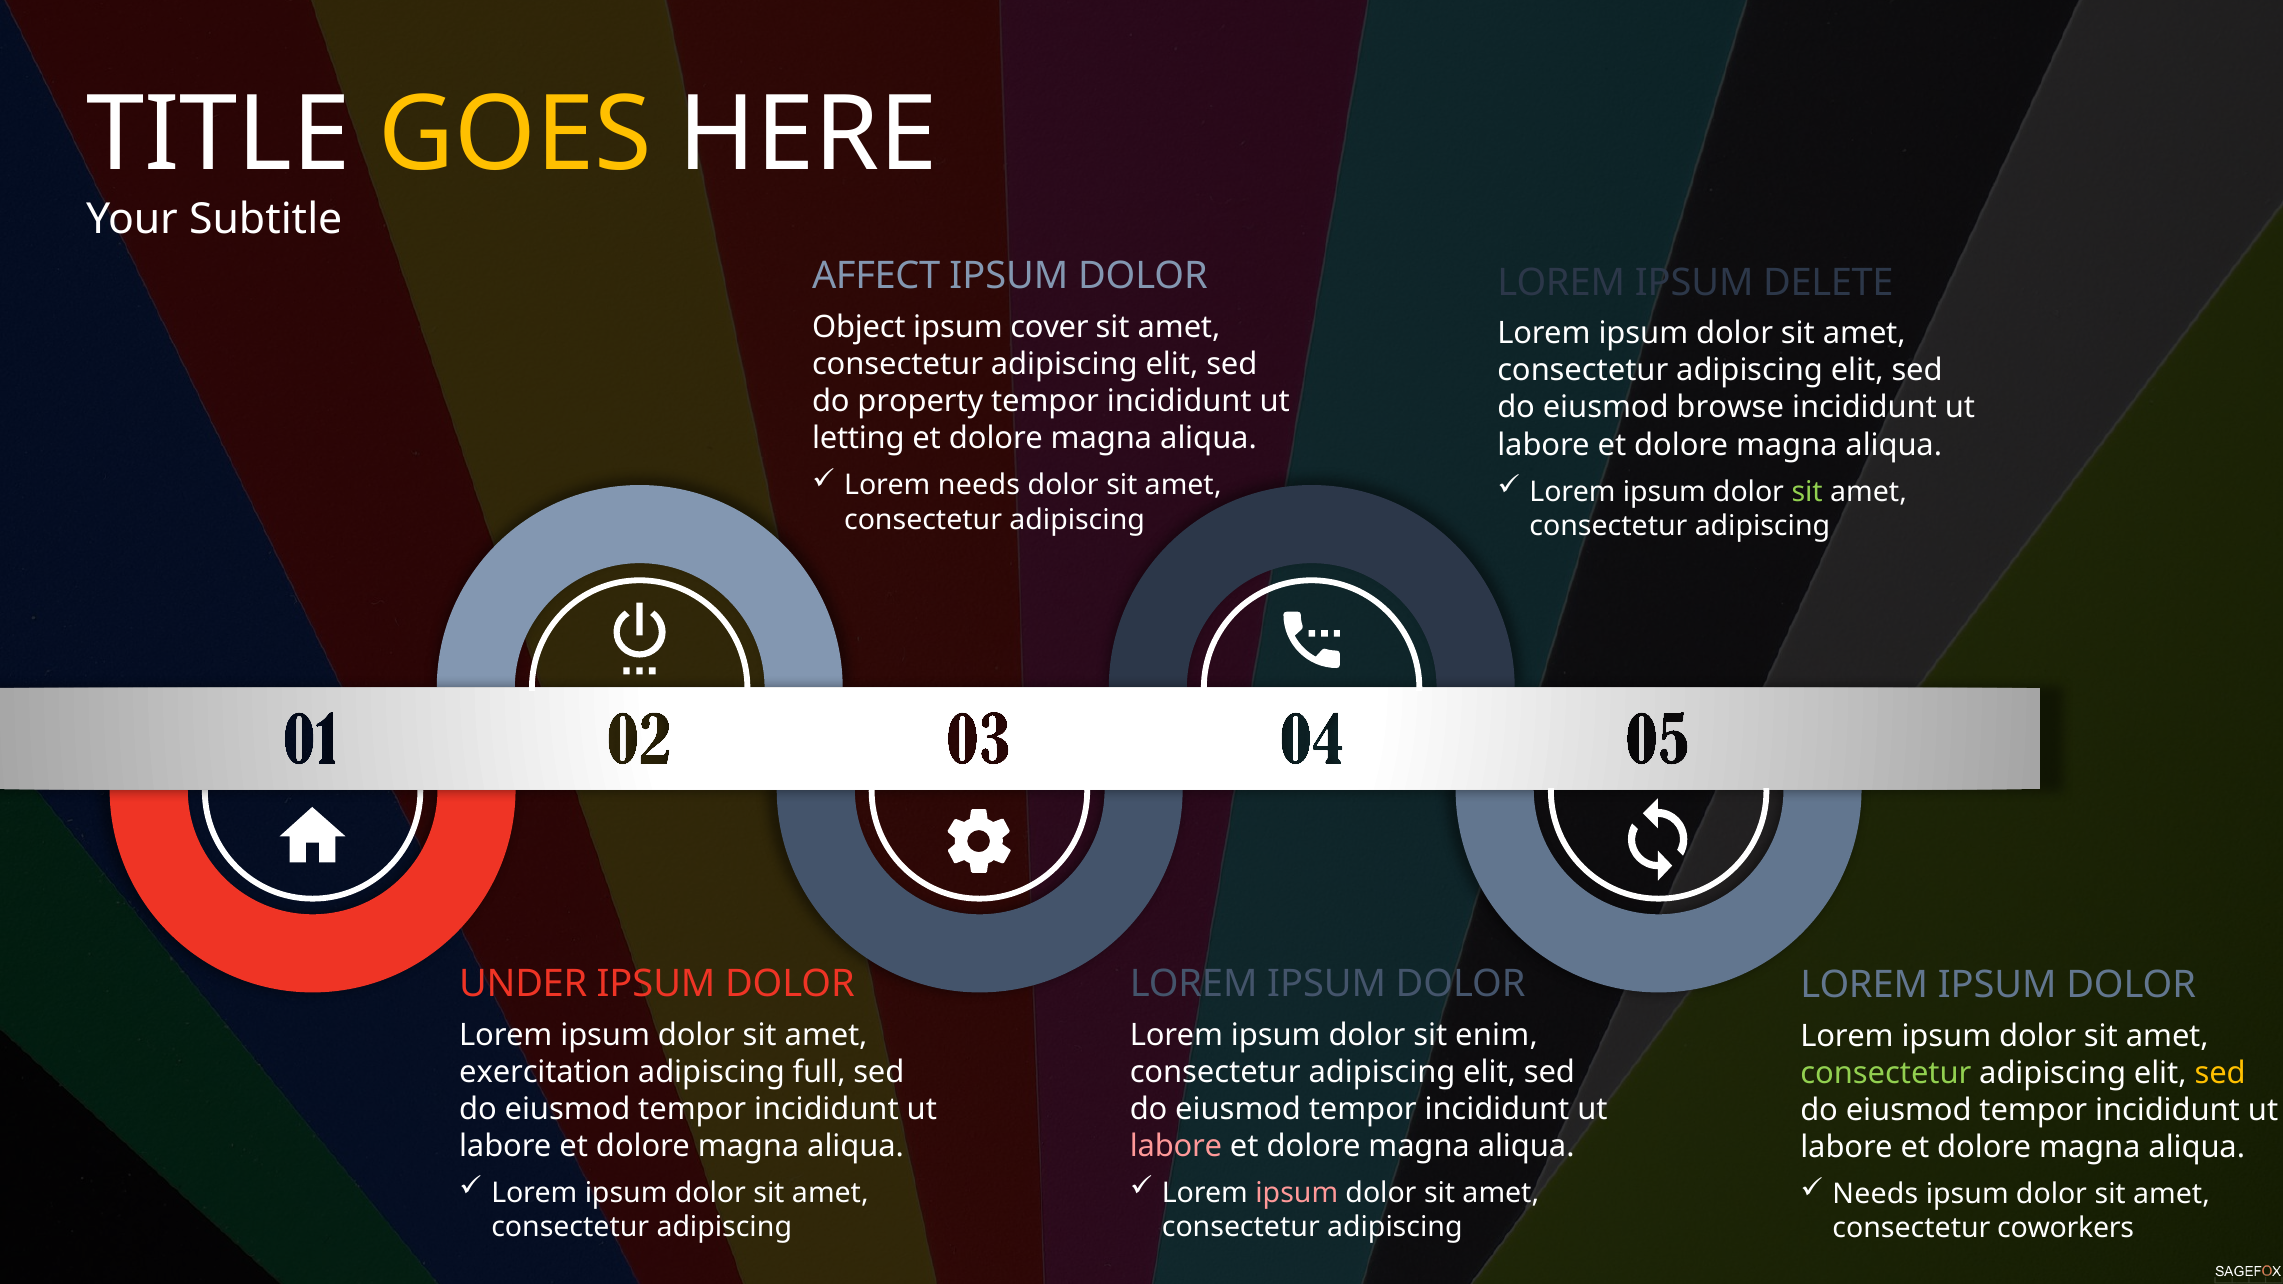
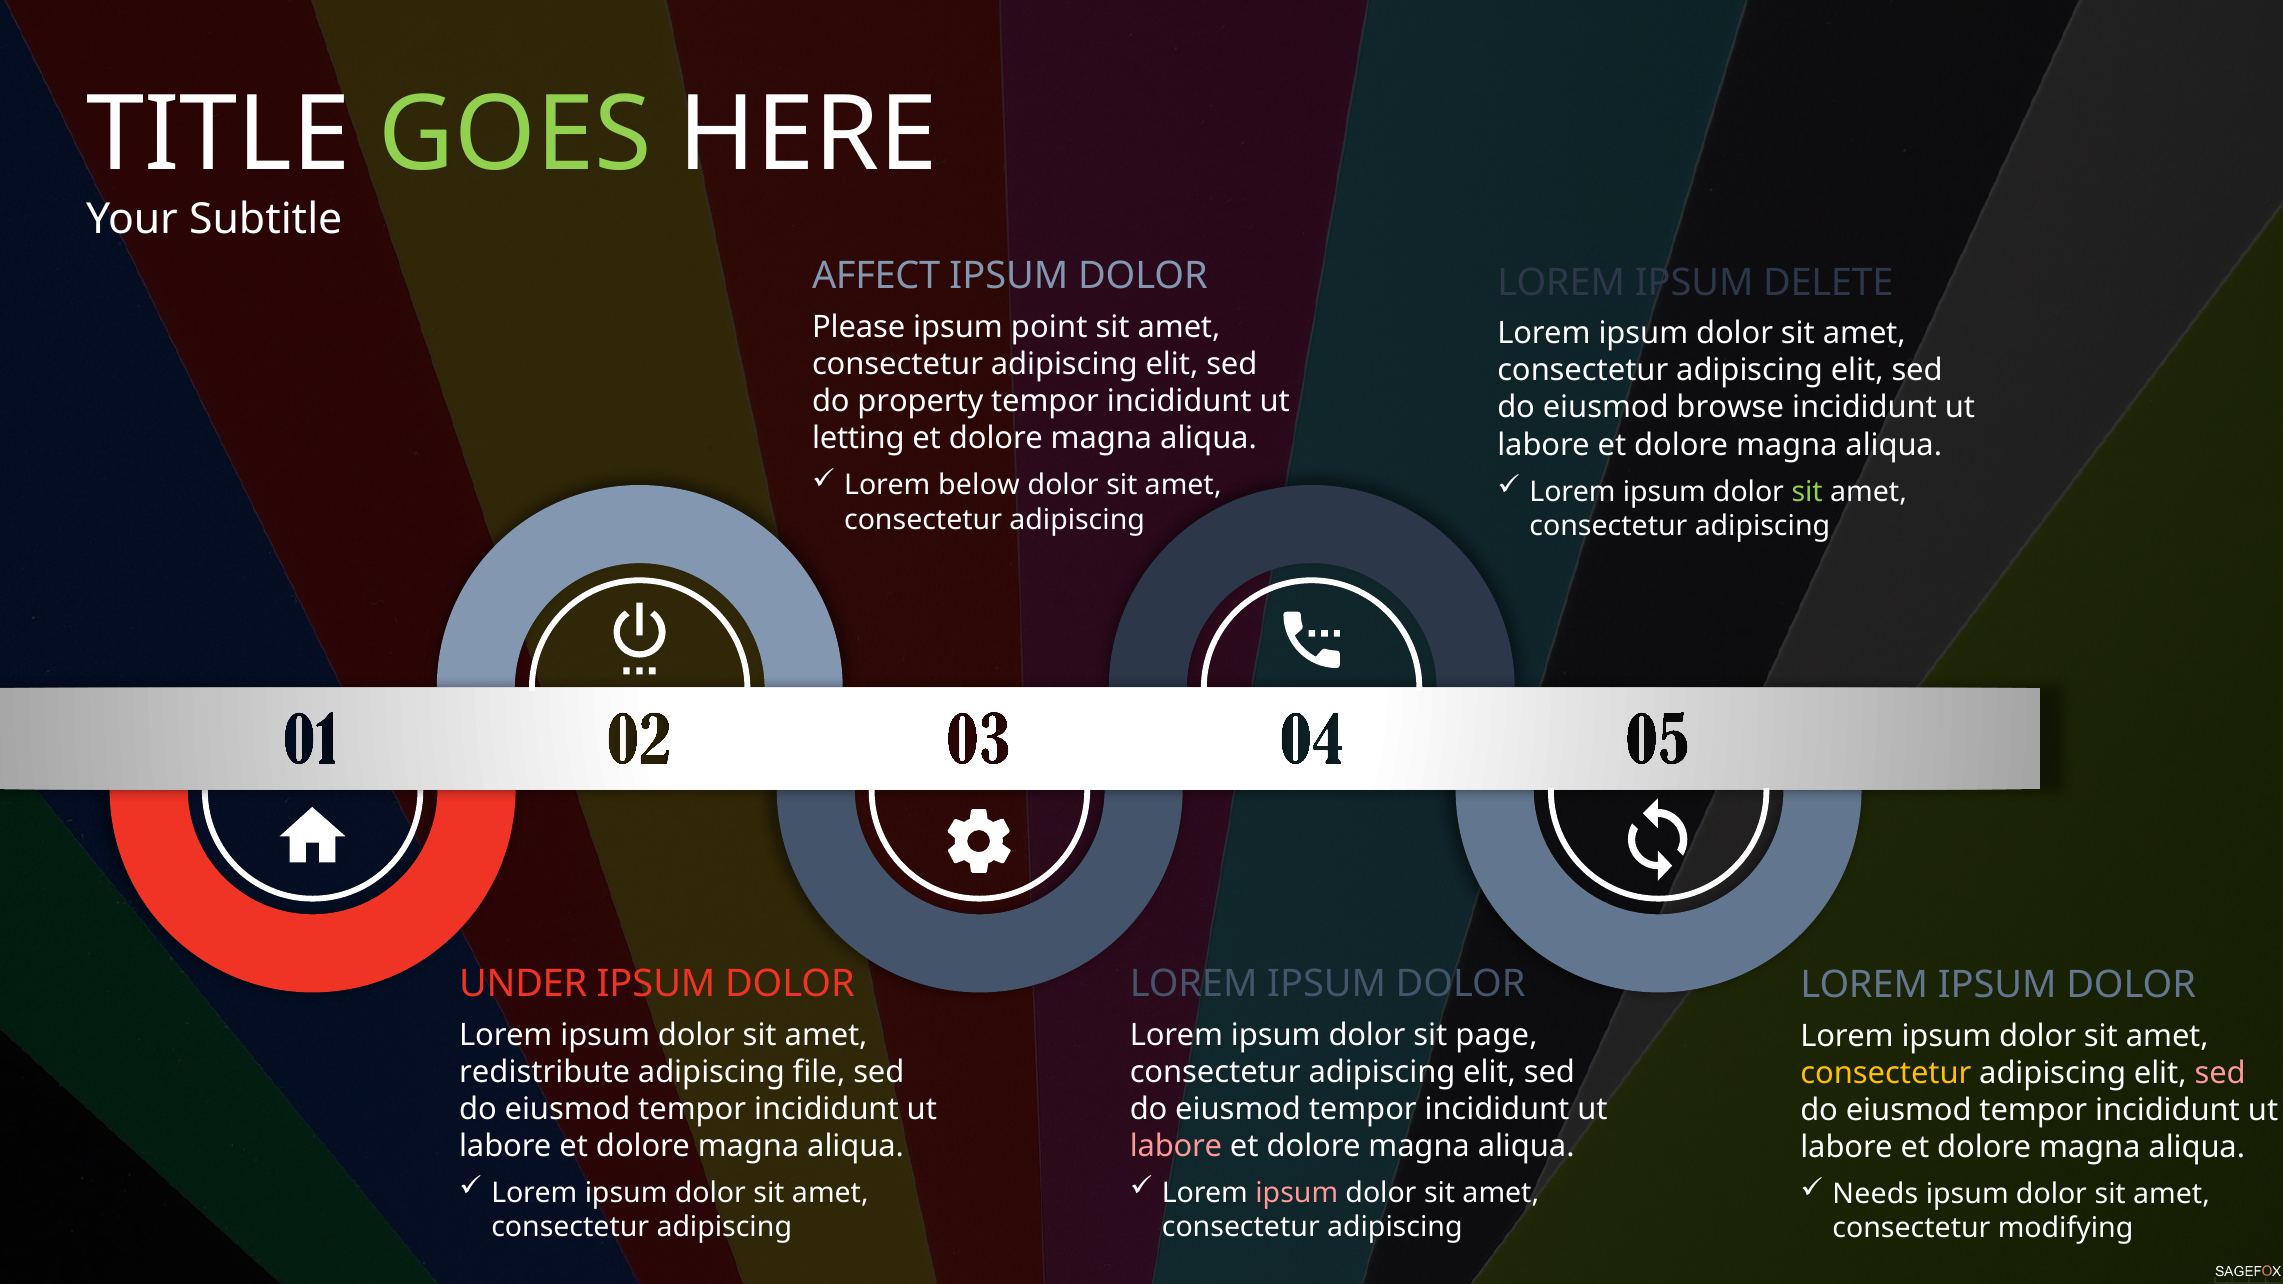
GOES colour: yellow -> light green (515, 135)
Object: Object -> Please (859, 327)
cover: cover -> point (1049, 327)
Lorem needs: needs -> below (979, 486)
enim: enim -> page (1497, 1035)
exercitation: exercitation -> redistribute (545, 1072)
full: full -> file (819, 1072)
consectetur colour: light green -> yellow (1886, 1073)
sed colour: yellow -> pink (2220, 1073)
coworkers: coworkers -> modifying (2066, 1229)
